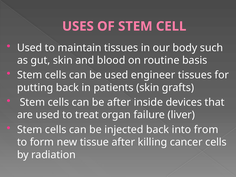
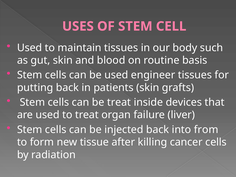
be after: after -> treat (119, 102)
